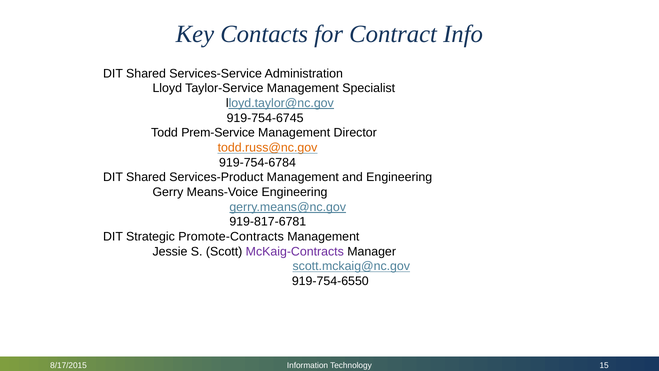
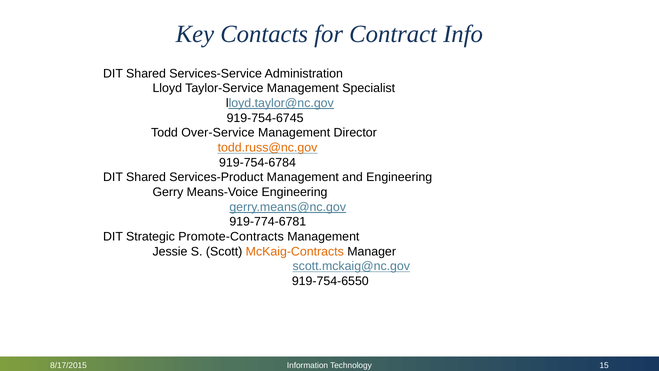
Prem-Service: Prem-Service -> Over-Service (218, 133)
919-817-6781: 919-817-6781 -> 919-774-6781 (268, 222)
McKaig-Contracts colour: purple -> orange (295, 251)
